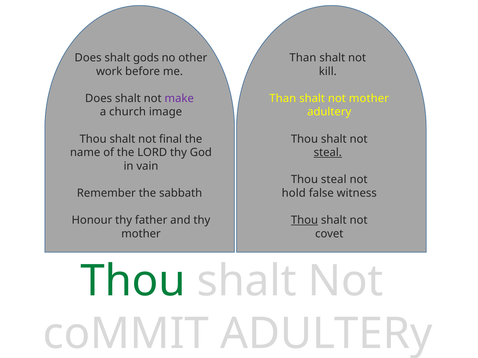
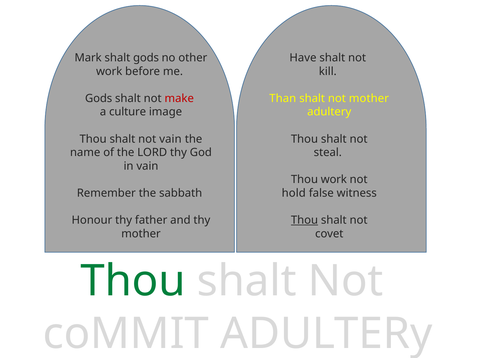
Does: Does -> Mark (88, 58)
Than: Than -> Have (303, 58)
Does: Does -> Gods (99, 99)
make colour: purple -> red (179, 99)
church: church -> culture (128, 112)
not final: final -> vain (170, 139)
steal underline: present -> none (328, 153)
Thou steal: steal -> work (334, 180)
